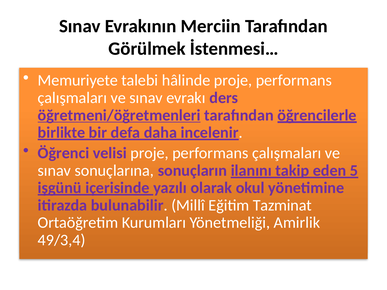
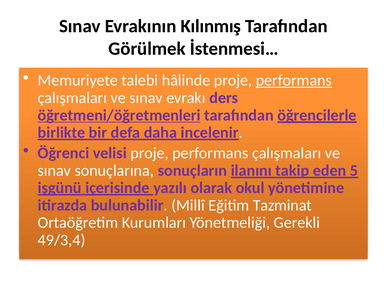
Merciin: Merciin -> Kılınmış (211, 26)
performans underline: none -> present (294, 80)
Amirlik: Amirlik -> Gerekli (297, 223)
